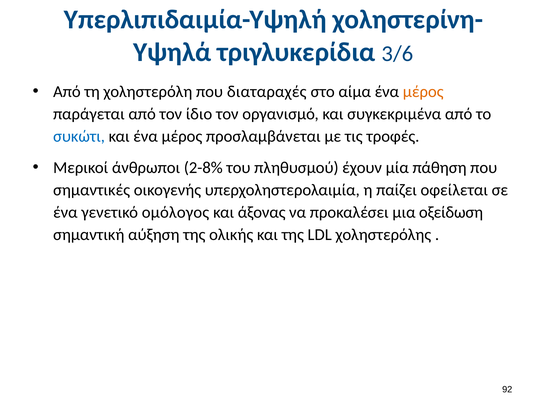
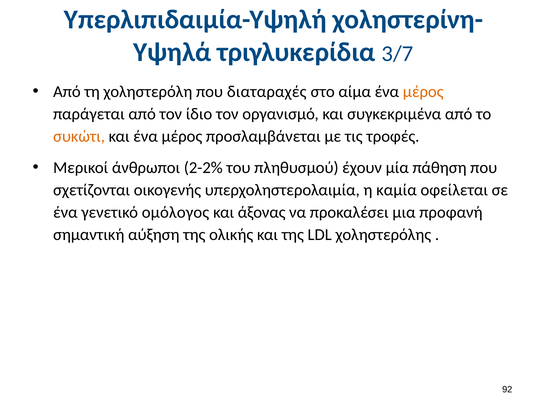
3/6: 3/6 -> 3/7 (397, 54)
συκώτι colour: blue -> orange (79, 137)
2-8%: 2-8% -> 2-2% (203, 168)
σημαντικές: σημαντικές -> σχετίζονται (92, 190)
παίζει: παίζει -> καμία (396, 190)
οξείδωση: οξείδωση -> προφανή (451, 213)
